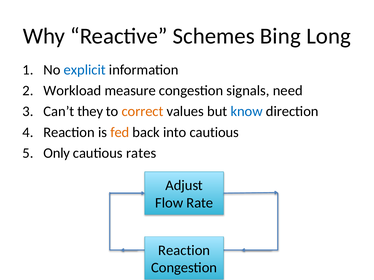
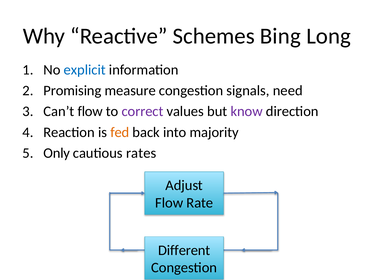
Workload: Workload -> Promising (72, 91)
Can’t they: they -> flow (90, 112)
correct colour: orange -> purple (143, 112)
know colour: blue -> purple (247, 112)
into cautious: cautious -> majority (214, 132)
Reaction: Reaction -> Different (184, 251)
